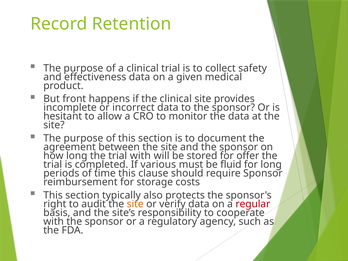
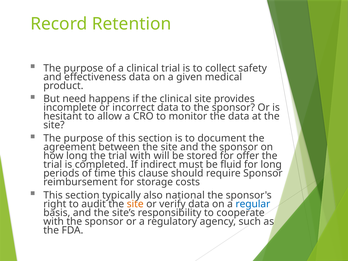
front: front -> need (74, 99)
various: various -> indirect (158, 165)
protects: protects -> national (185, 195)
regular colour: red -> blue (253, 204)
